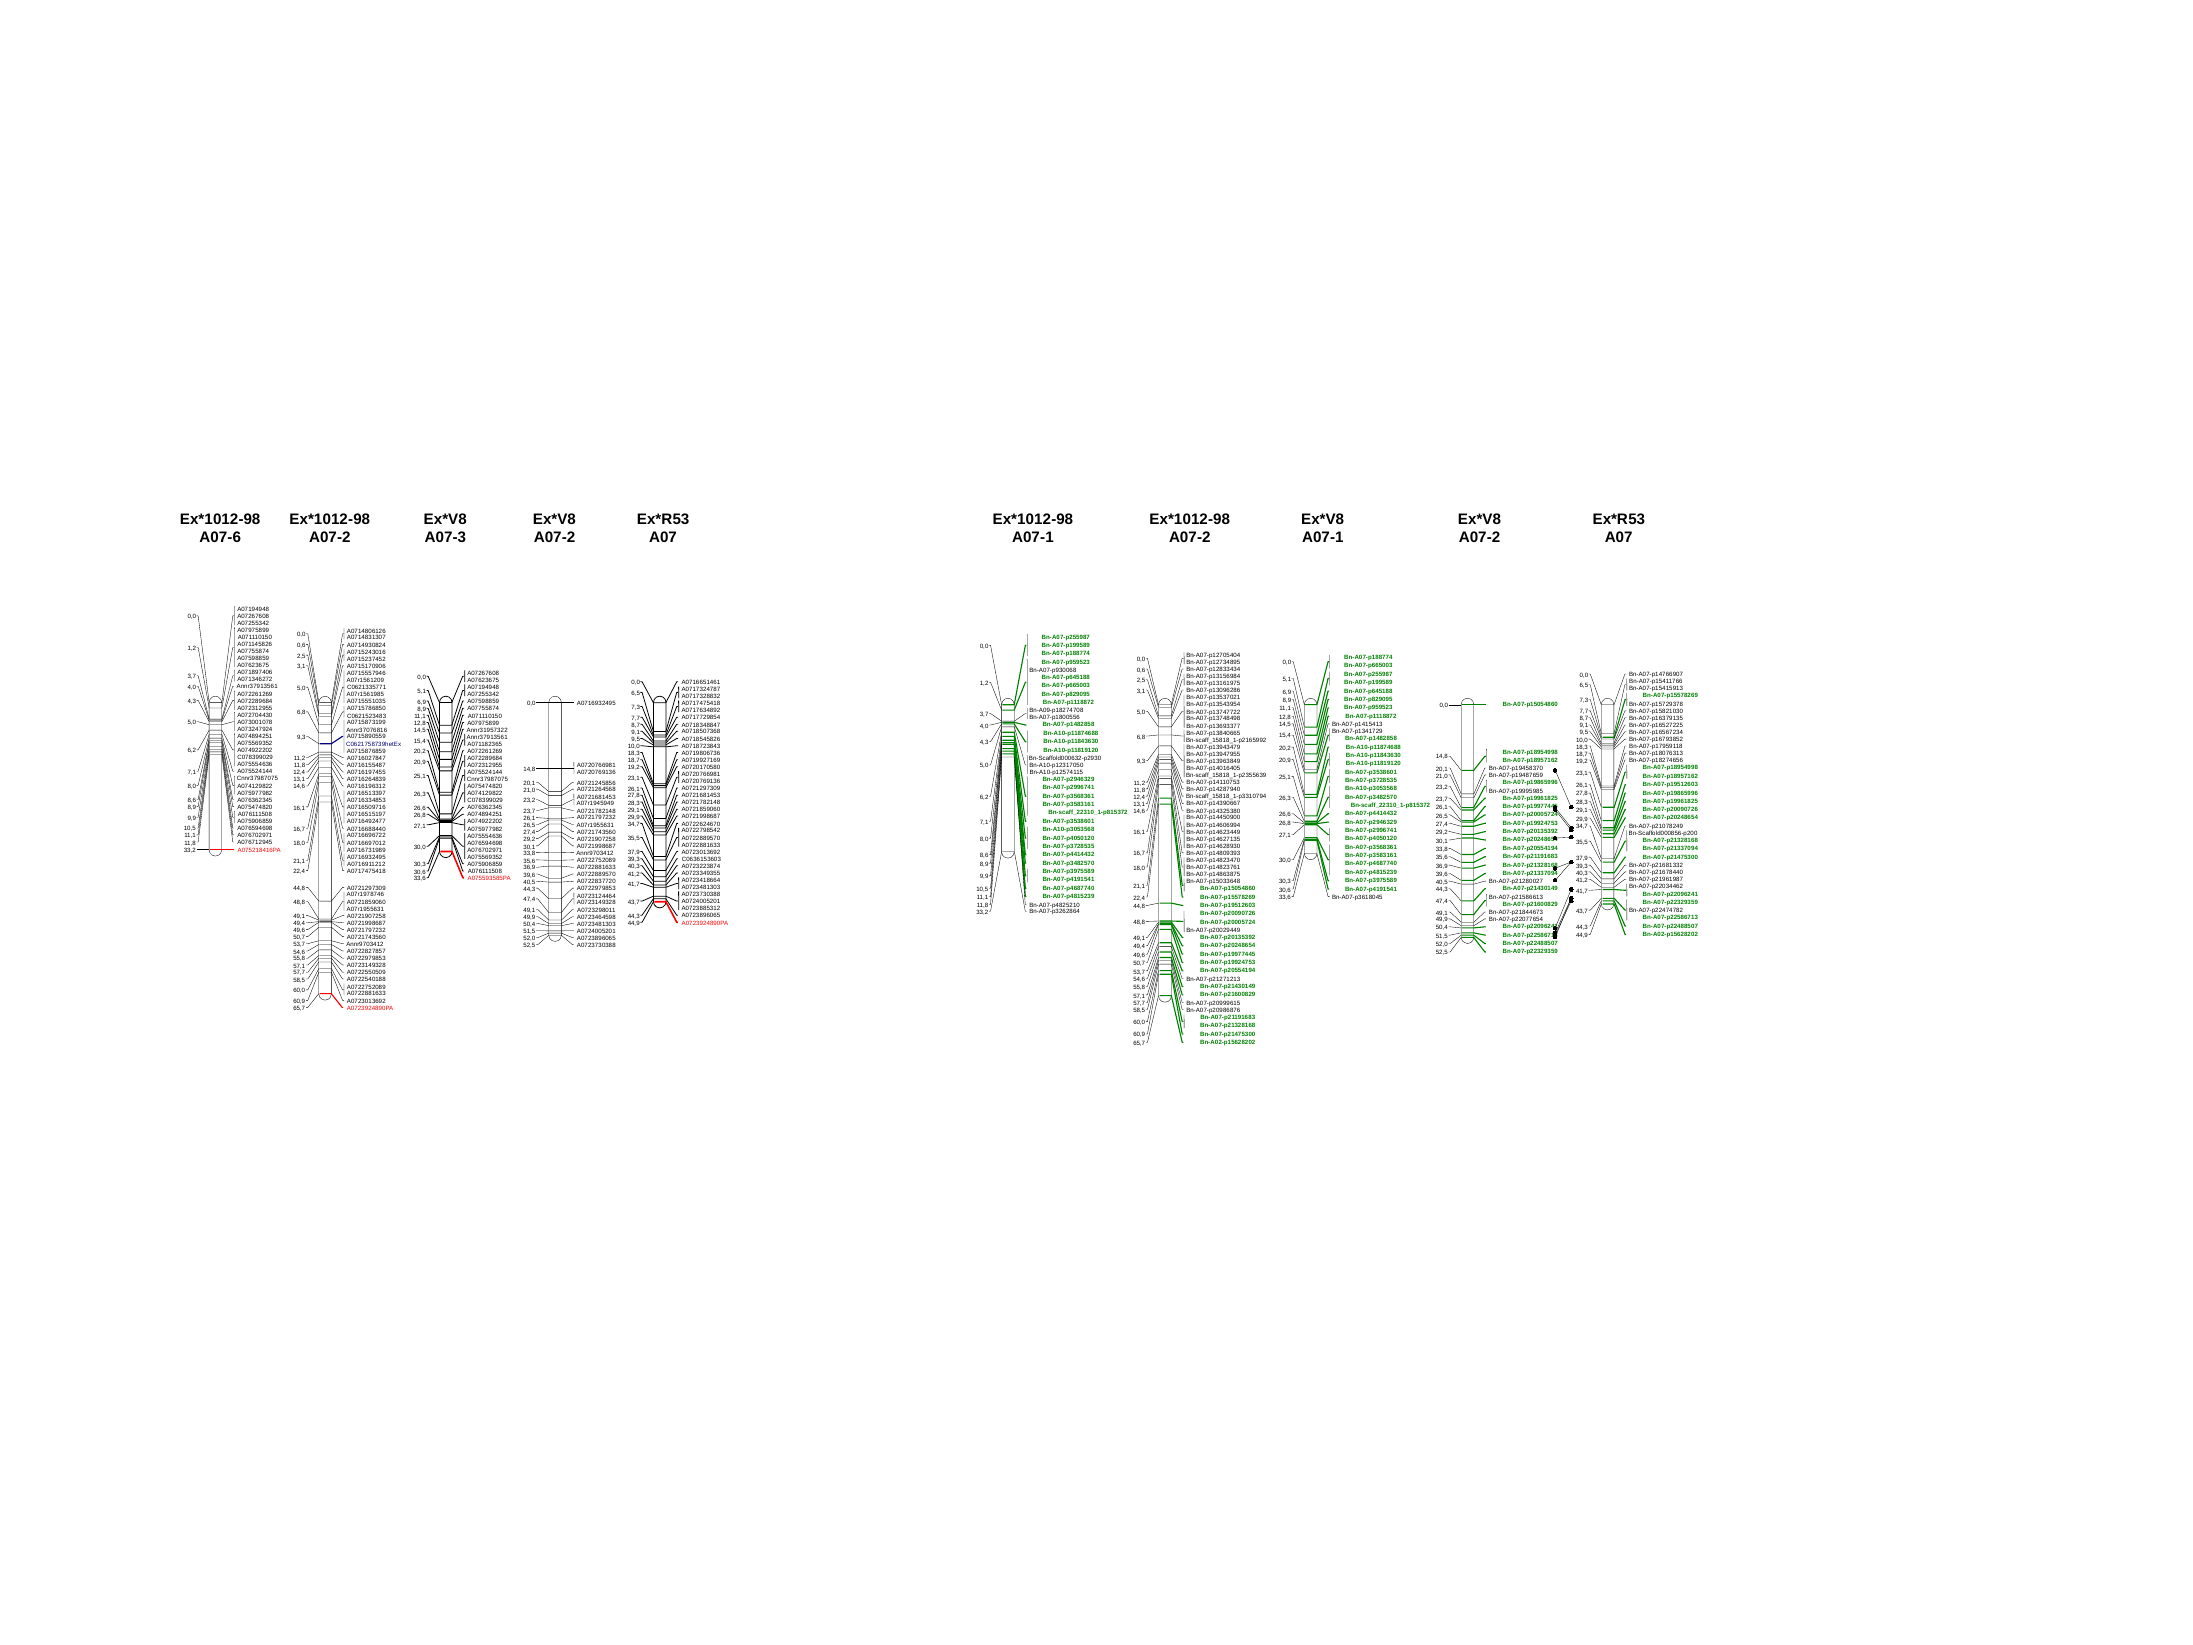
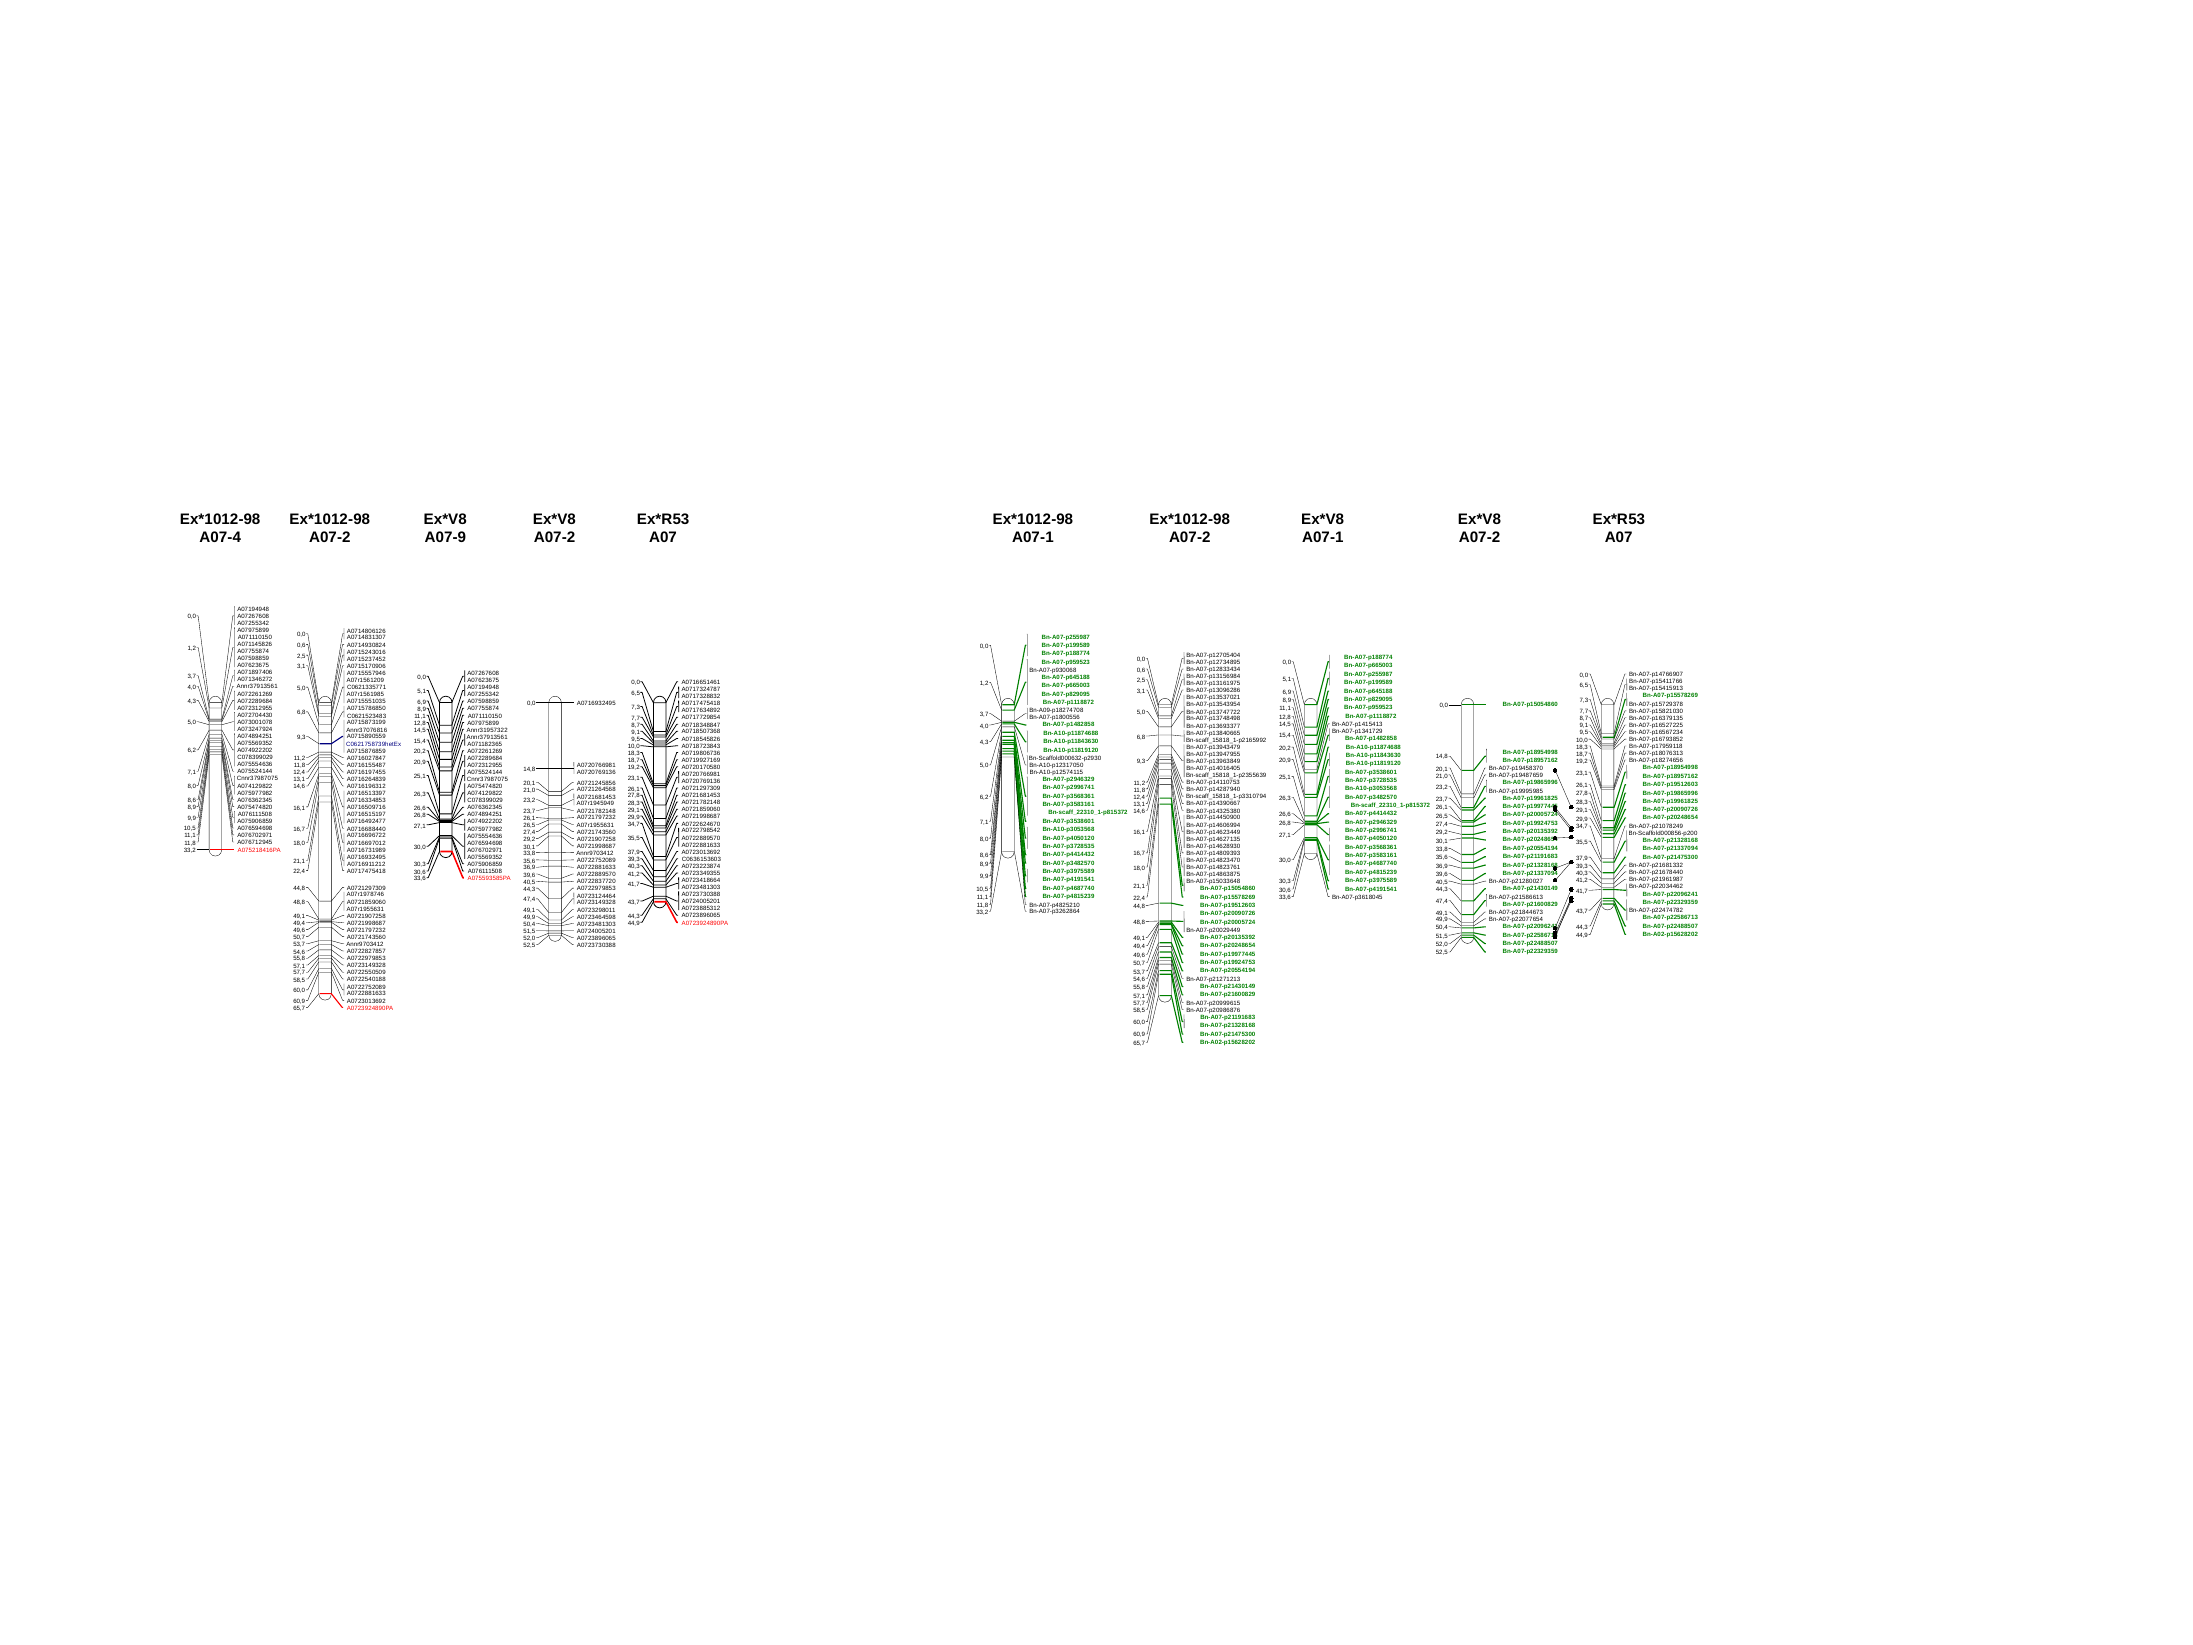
A07-6: A07-6 -> A07-4 (220, 538)
A07-3: A07-3 -> A07-9 (445, 538)
